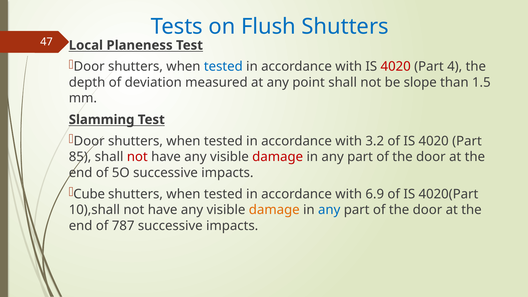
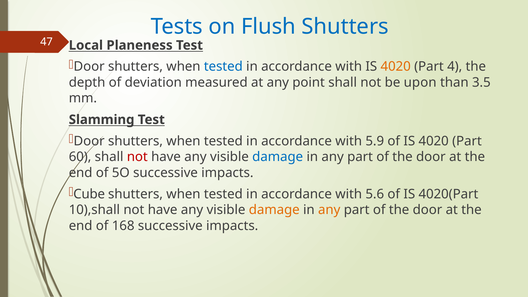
4020 colour: red -> orange (396, 67)
slope: slope -> upon (420, 82)
1.5: 1.5 -> 3.5 (481, 82)
3.2: 3.2 -> 5.9 (375, 141)
85: 85 -> 60 (80, 157)
damage colour: red -> blue (278, 157)
6.9: 6.9 -> 5.6 (375, 194)
any colour: blue -> orange (329, 210)
787: 787 -> 168 (123, 226)
